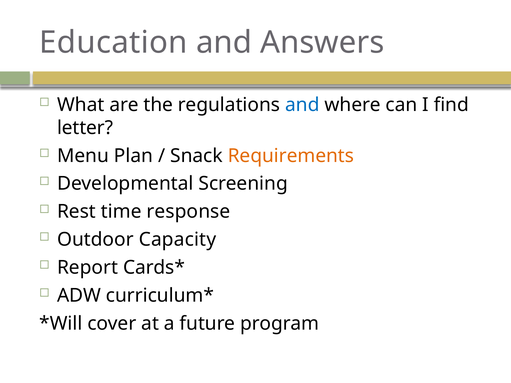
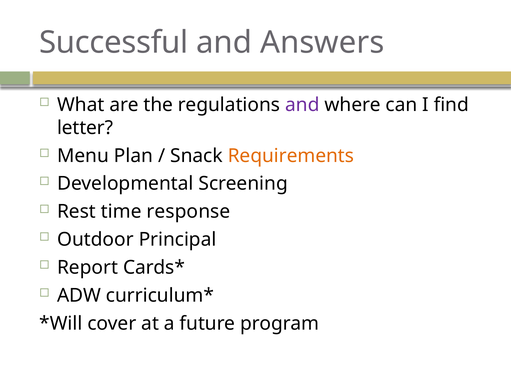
Education: Education -> Successful (114, 43)
and colour: blue -> purple (302, 105)
Capacity: Capacity -> Principal (178, 240)
